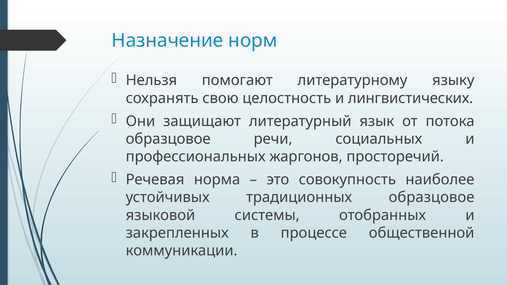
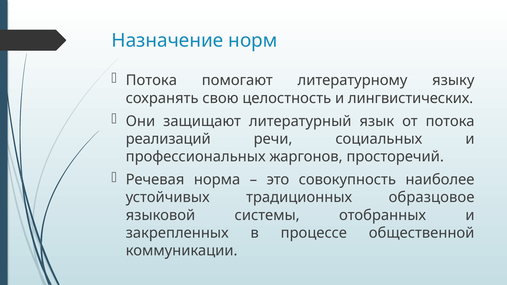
Нельзя: Нельзя -> Потока (151, 80)
образцовое: образцовое -> реализаций (168, 139)
